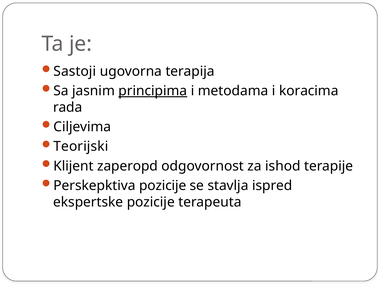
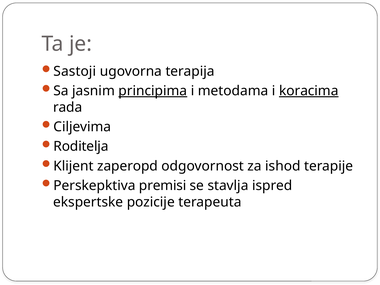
koracima underline: none -> present (309, 91)
Teorijski: Teorijski -> Roditelja (81, 146)
Perskepktiva pozicije: pozicije -> premisi (163, 186)
